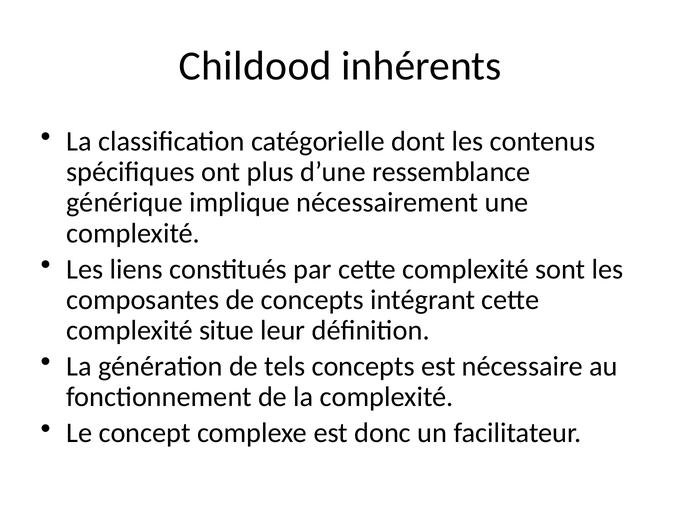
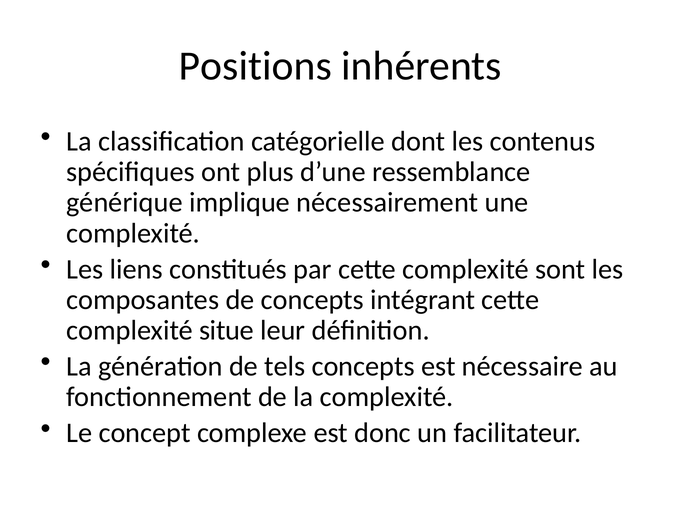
Childood: Childood -> Positions (255, 66)
